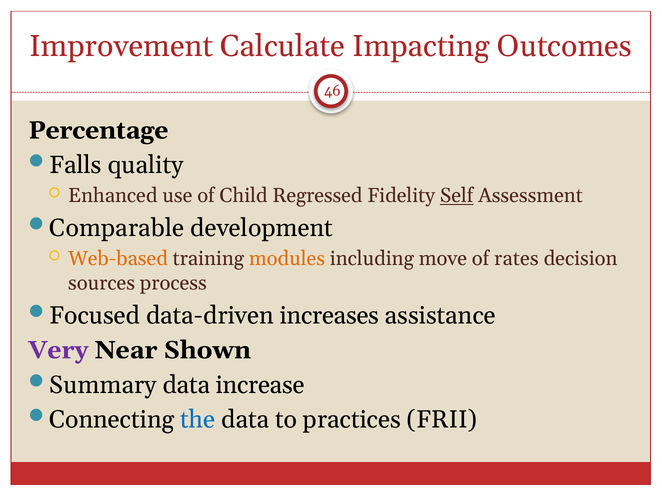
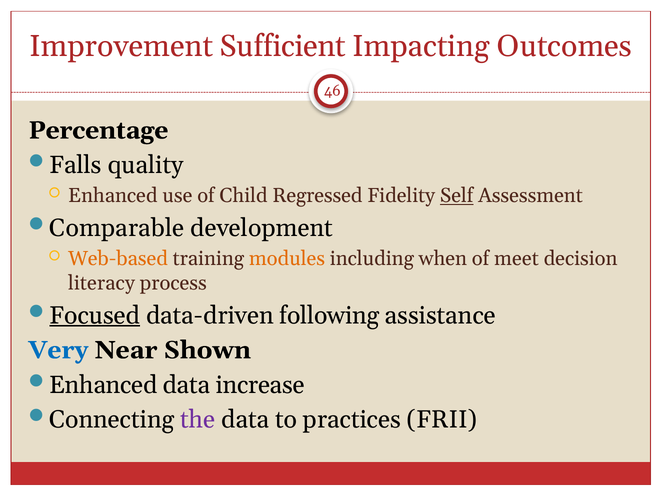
Calculate: Calculate -> Sufficient (283, 46)
move: move -> when (443, 259)
rates: rates -> meet (516, 259)
sources: sources -> literacy (101, 283)
Focused underline: none -> present (95, 316)
increases: increases -> following (329, 316)
Very colour: purple -> blue (58, 350)
Summary: Summary -> Enhanced (103, 385)
the colour: blue -> purple (198, 420)
